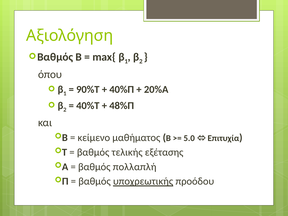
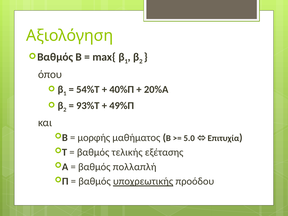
90%Τ: 90%Τ -> 54%Τ (88, 89)
40%Τ: 40%Τ -> 93%Τ (88, 106)
48%Π: 48%Π -> 49%Π (122, 106)
κείμενο: κείμενο -> μορφής (94, 138)
